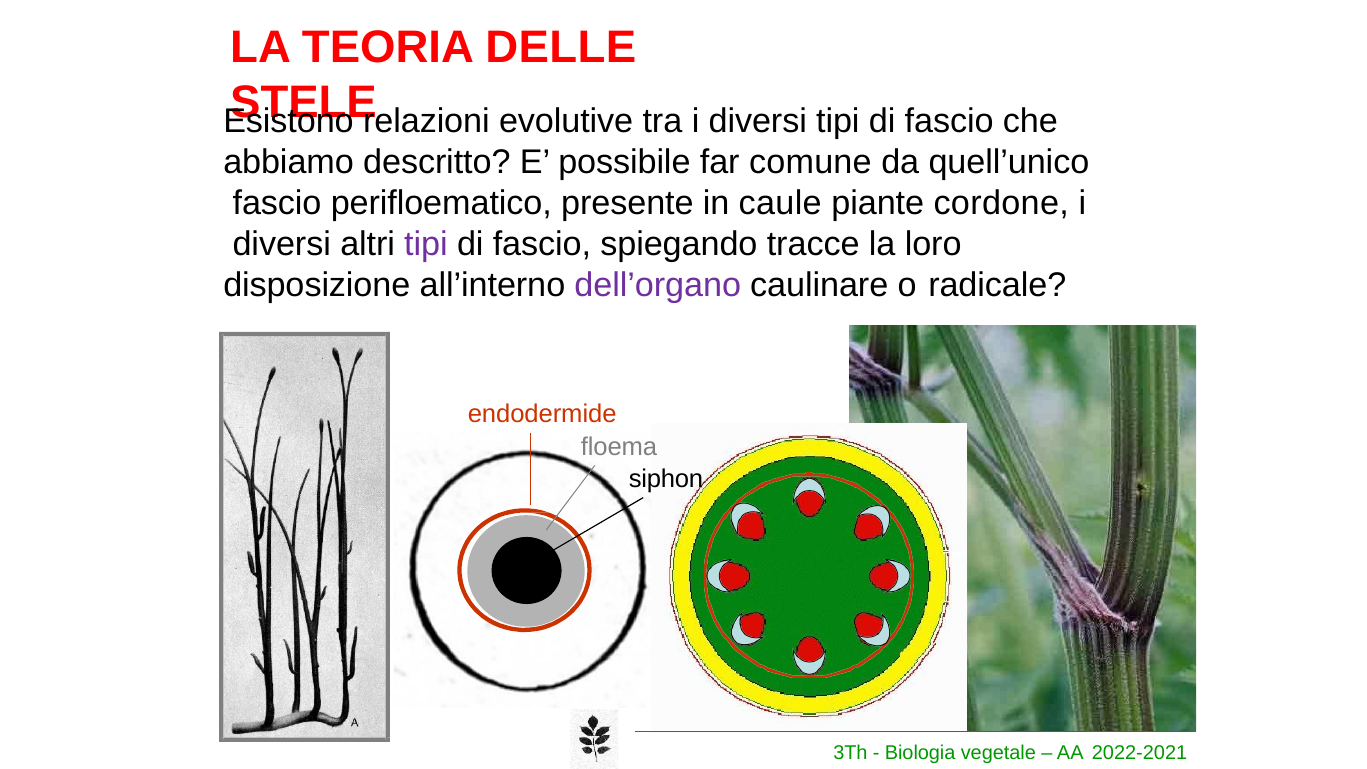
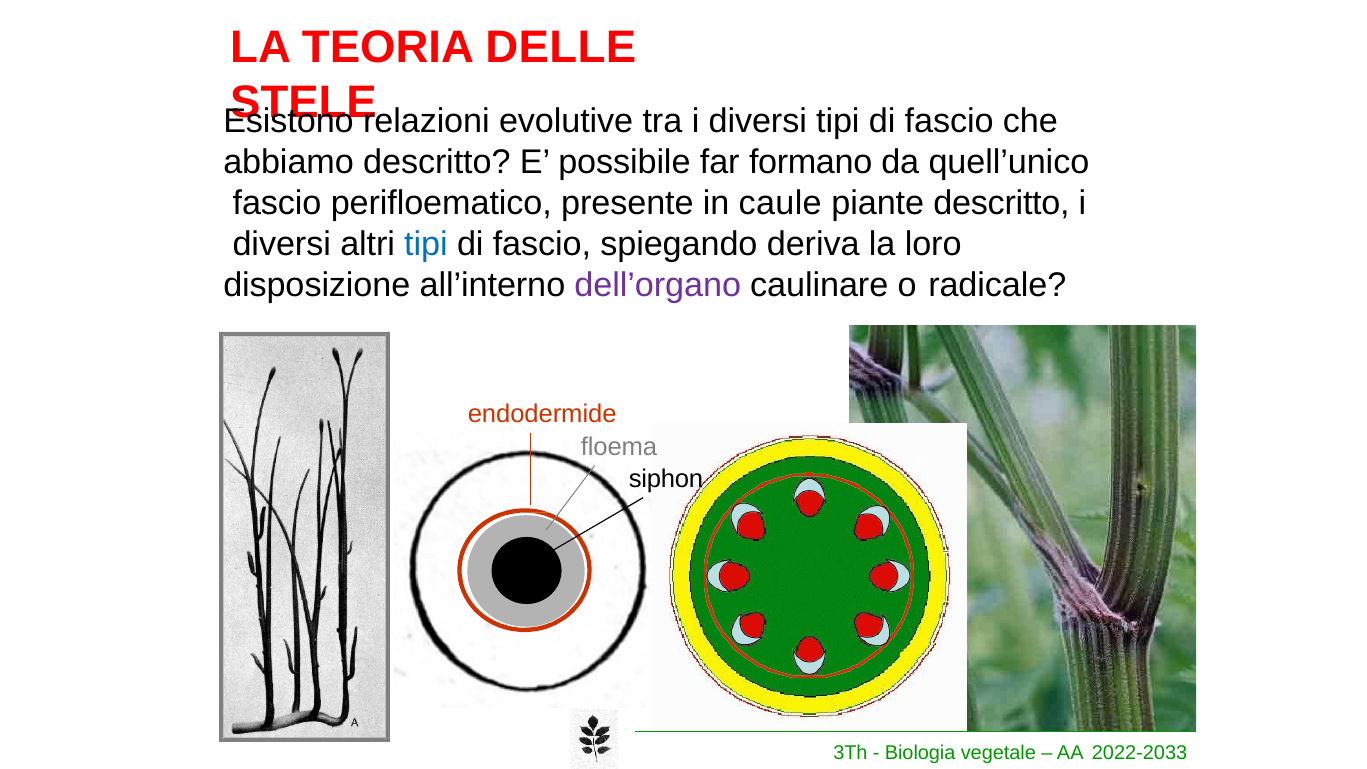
comune: comune -> formano (811, 162)
piante cordone: cordone -> descritto (1002, 203)
tipi colour: purple -> blue (426, 244)
tracce: tracce -> deriva (813, 244)
2022-2021: 2022-2021 -> 2022-2033 (1140, 753)
